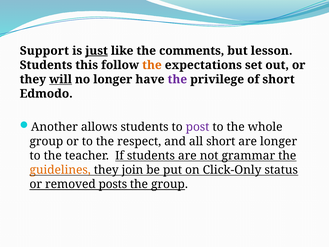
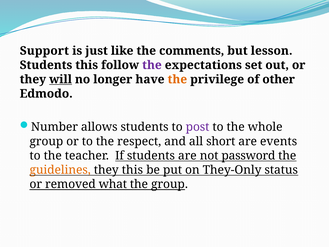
just underline: present -> none (97, 51)
the colour: orange -> purple (152, 65)
the colour: purple -> orange (177, 79)
of short: short -> other (279, 79)
Another: Another -> Number (54, 127)
are longer: longer -> events (279, 141)
grammar: grammar -> password (248, 155)
they join: join -> this (132, 170)
Click-Only: Click-Only -> They-Only (232, 170)
posts: posts -> what (113, 184)
